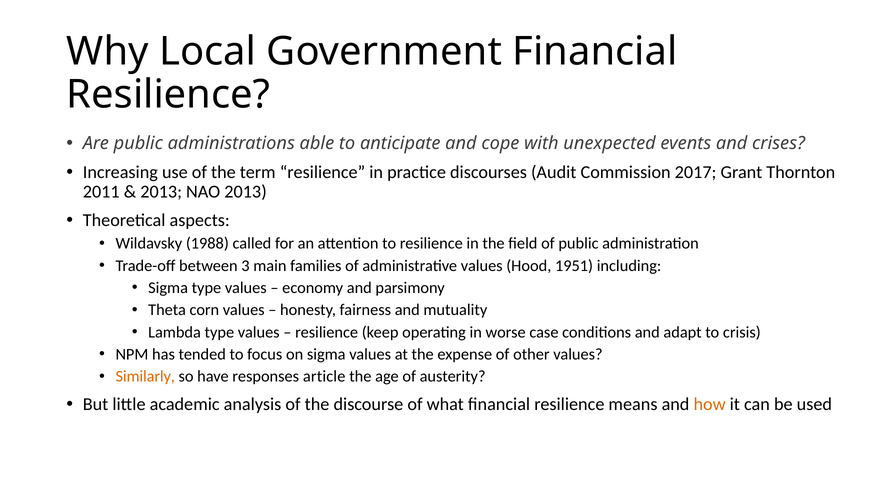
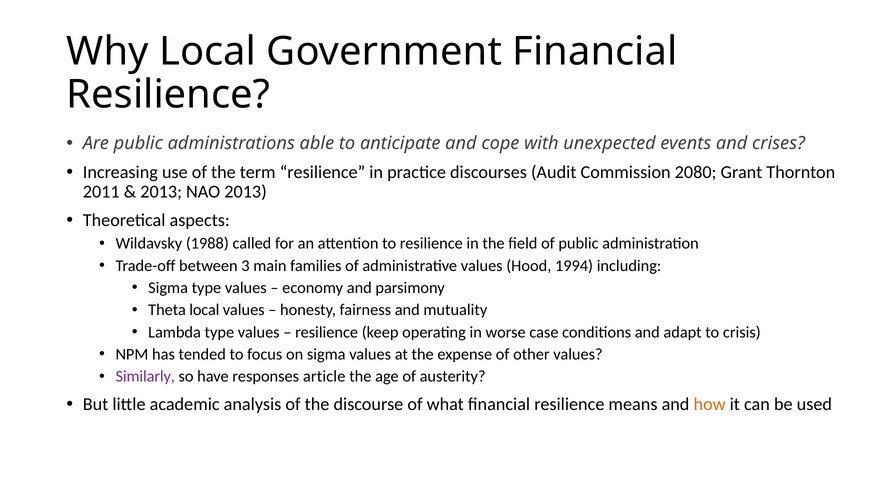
2017: 2017 -> 2080 (696, 172)
1951: 1951 -> 1994 (574, 266)
Theta corn: corn -> local (204, 310)
Similarly colour: orange -> purple (145, 377)
